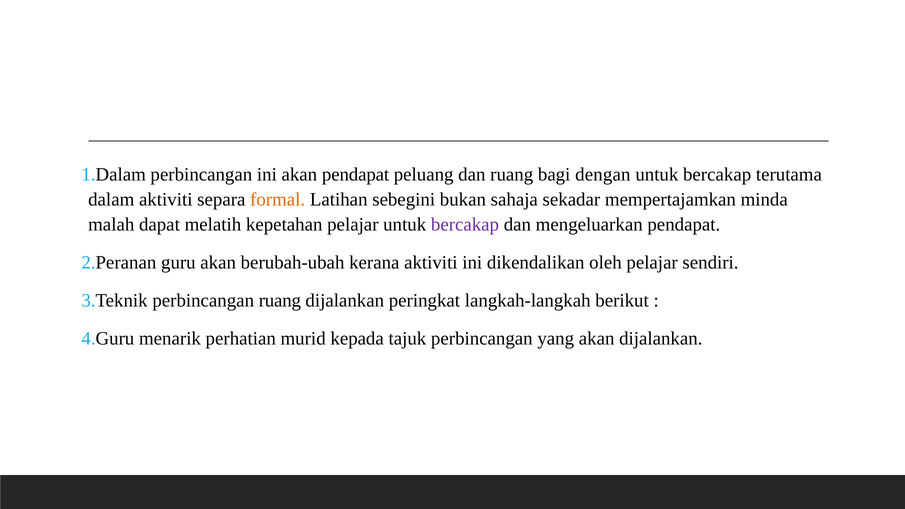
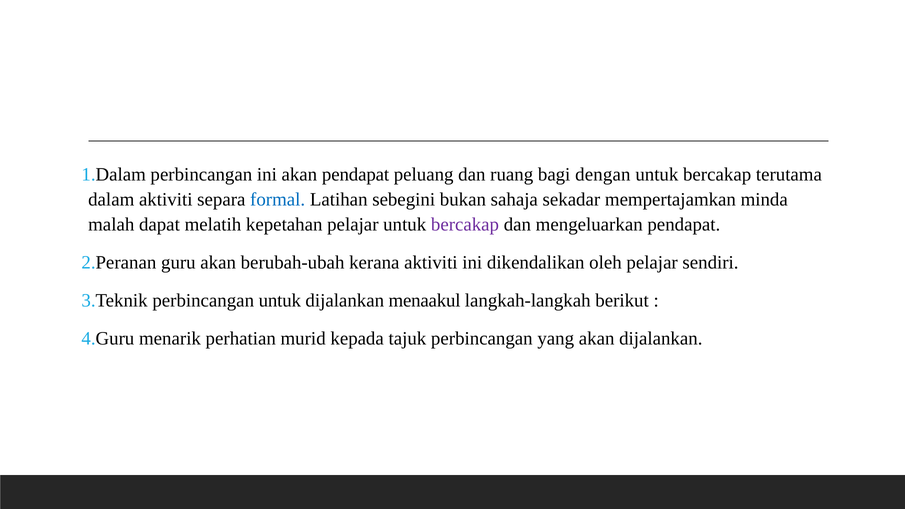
formal colour: orange -> blue (278, 200)
perbincangan ruang: ruang -> untuk (280, 301)
peringkat: peringkat -> menaakul (425, 301)
